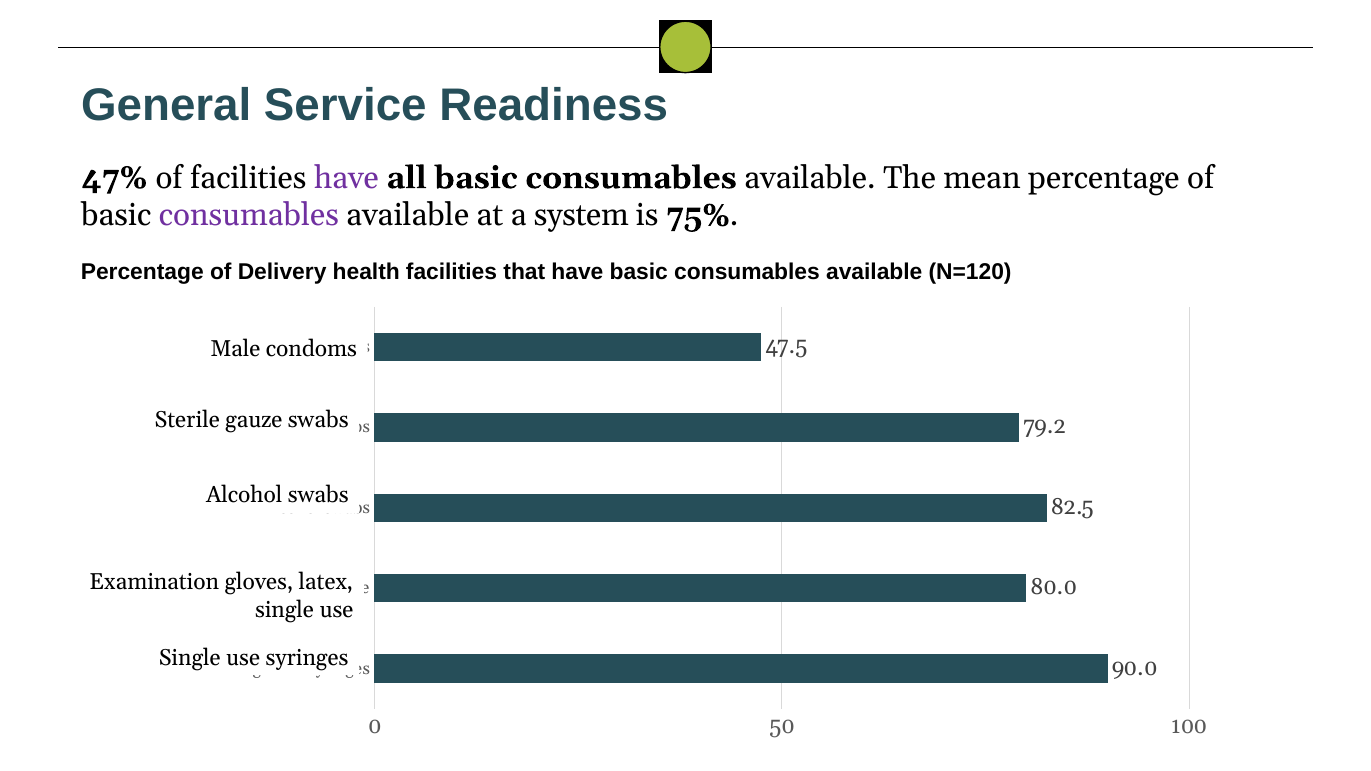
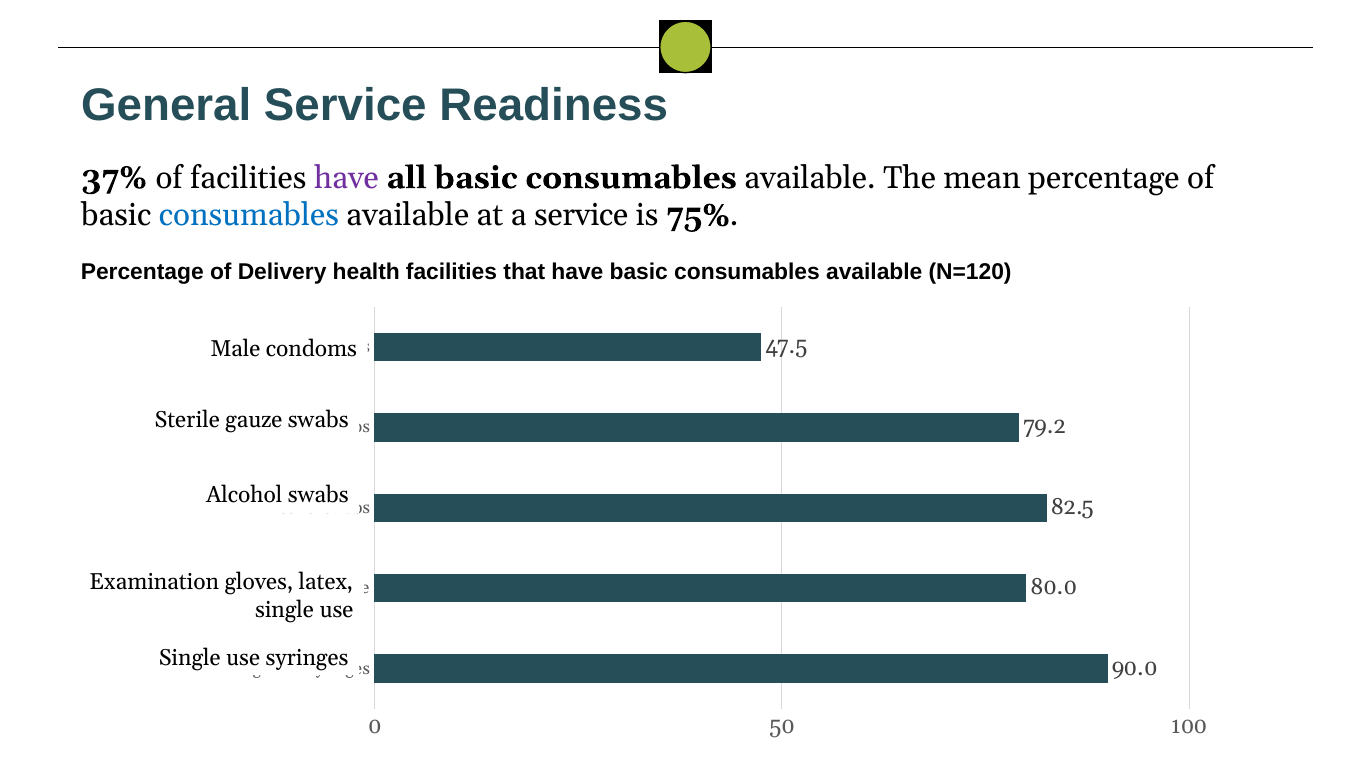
47%: 47% -> 37% (114, 178)
consumables colour: purple -> blue (249, 216)
a system: system -> service (581, 216)
